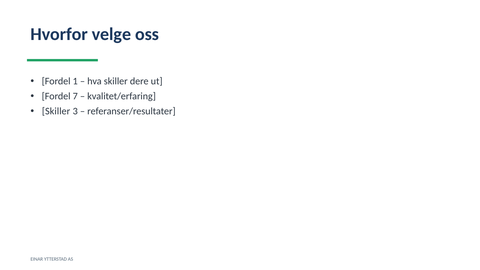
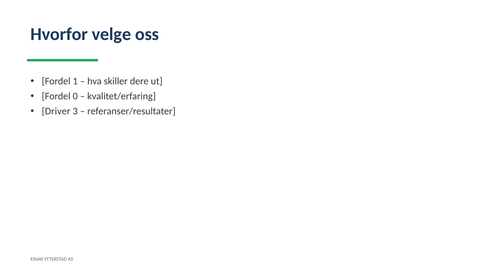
7: 7 -> 0 (75, 96)
Skiller: Skiller -> Driver (56, 111)
